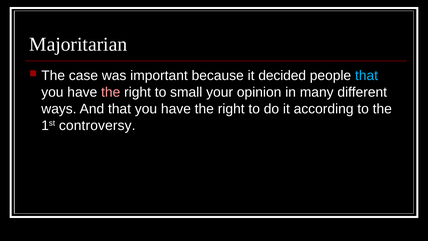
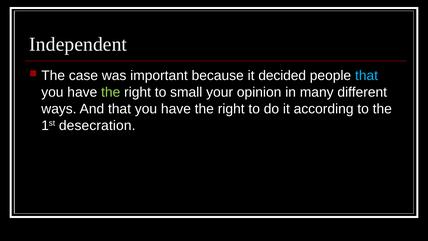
Majoritarian: Majoritarian -> Independent (78, 44)
the colour: pink -> light green (111, 92)
controversy: controversy -> desecration (97, 125)
